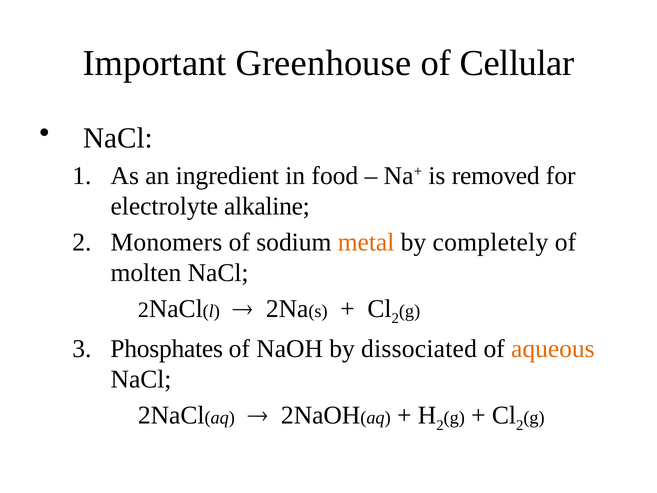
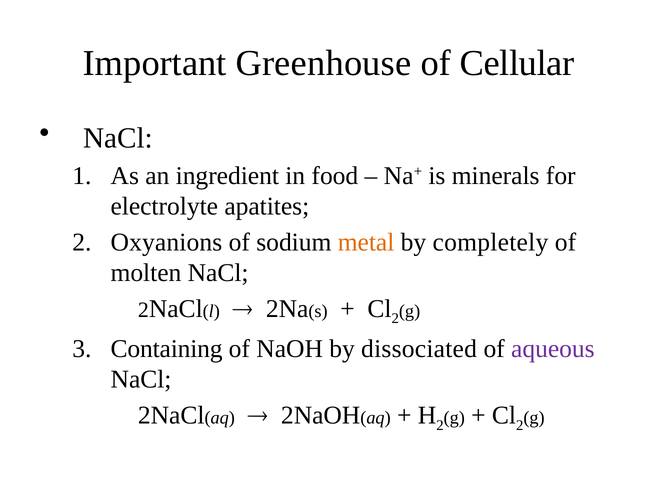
removed: removed -> minerals (496, 176)
alkaline: alkaline -> apatites (267, 206)
Monomers: Monomers -> Oxyanions (166, 242)
Phosphates: Phosphates -> Containing (167, 349)
aqueous colour: orange -> purple (553, 349)
